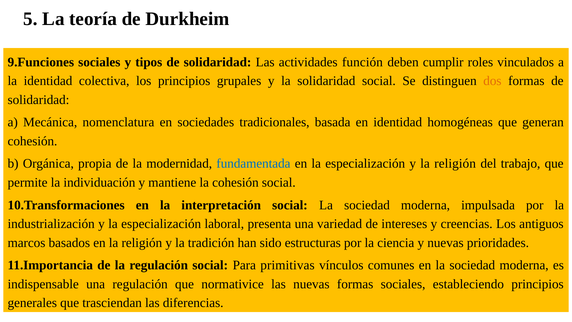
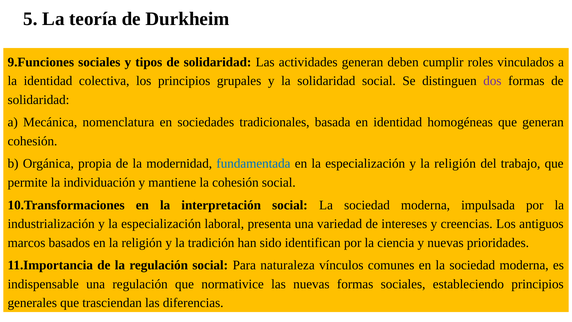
actividades función: función -> generan (363, 62)
dos colour: orange -> purple (492, 81)
estructuras: estructuras -> identifican (313, 243)
primitivas: primitivas -> naturaleza (288, 265)
